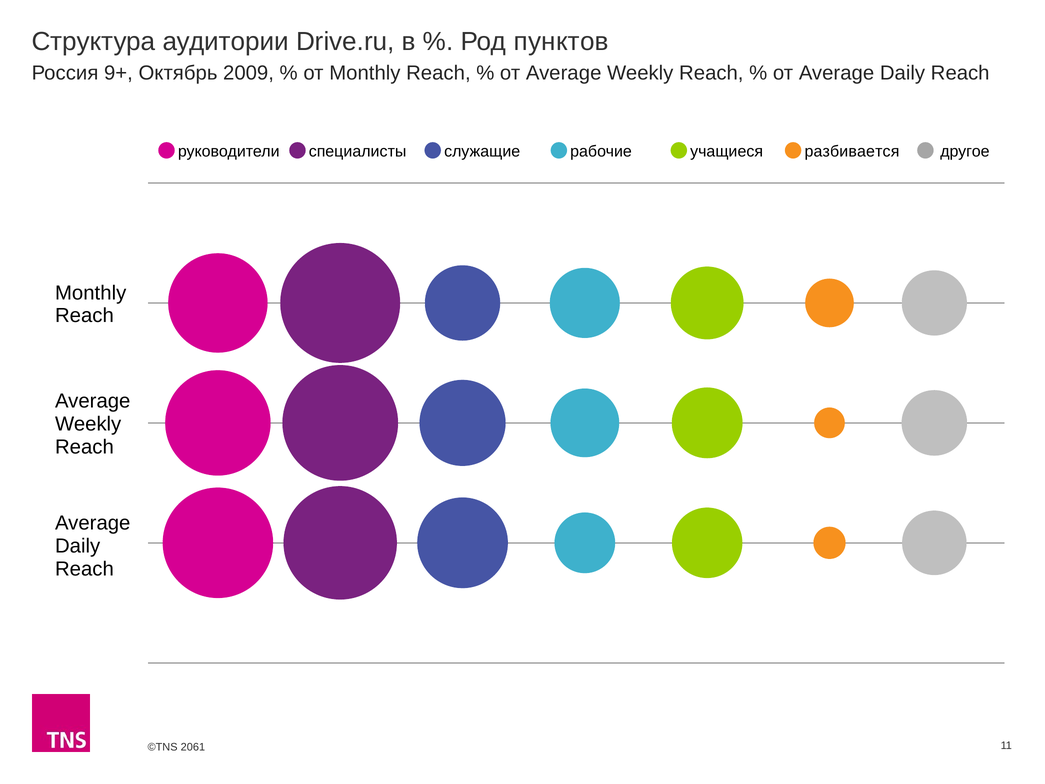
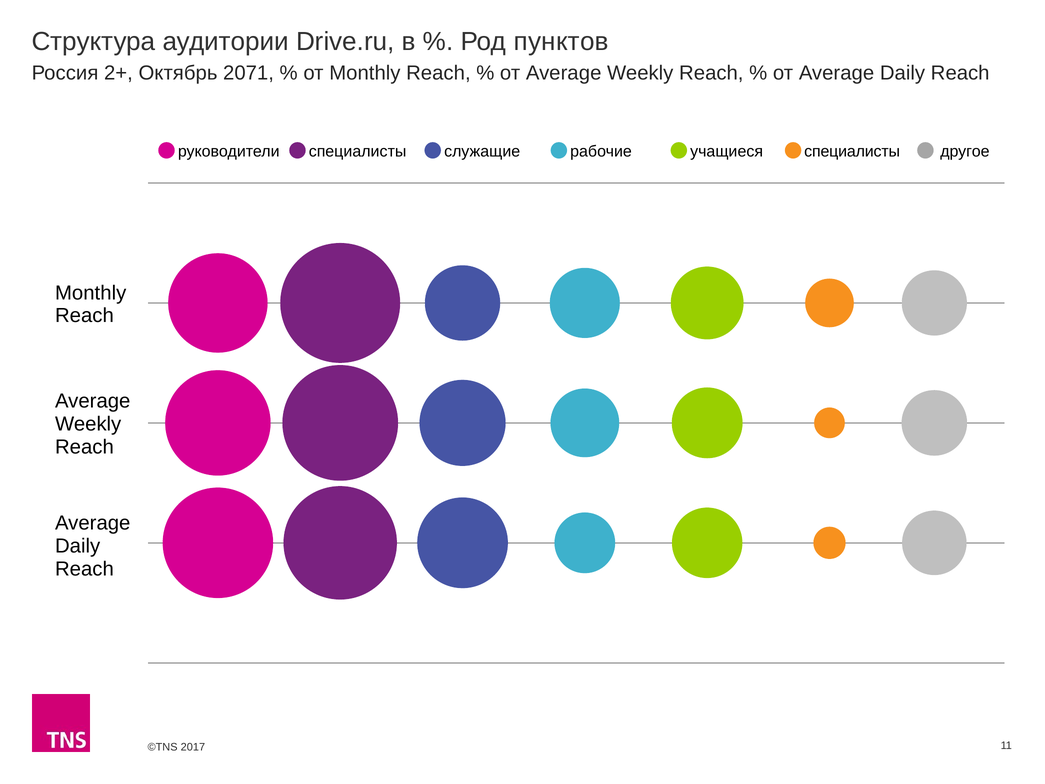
9+: 9+ -> 2+ (118, 73)
2009: 2009 -> 2071 (249, 73)
учащиеся разбивается: разбивается -> специалисты (852, 152)
2061: 2061 -> 2017 (193, 747)
